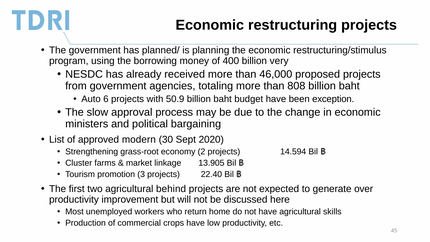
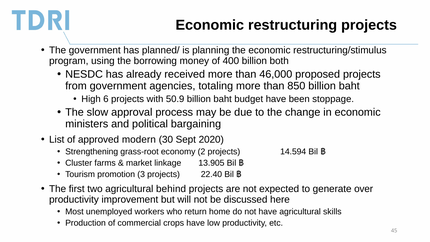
very: very -> both (279, 61)
808: 808 -> 850 (296, 86)
Auto: Auto -> High (91, 99)
exception: exception -> stoppage (333, 99)
